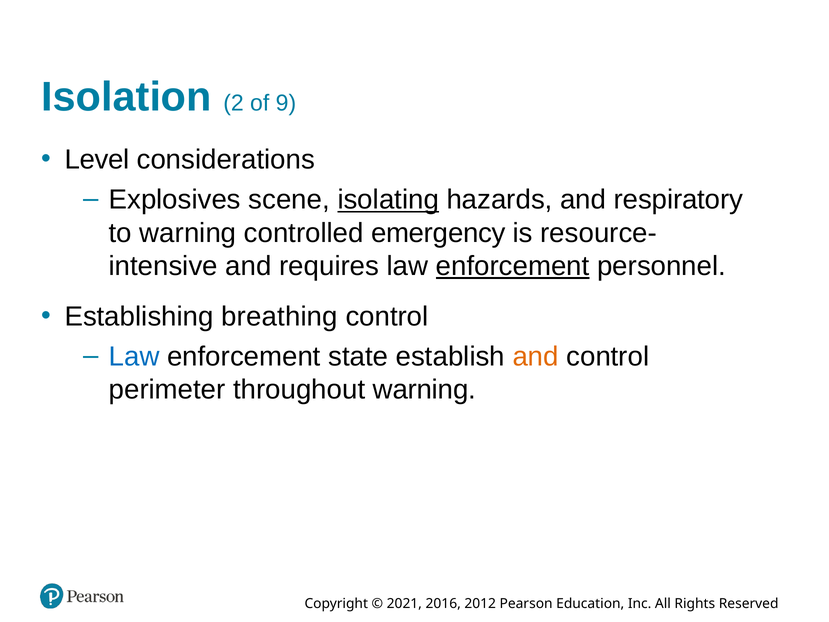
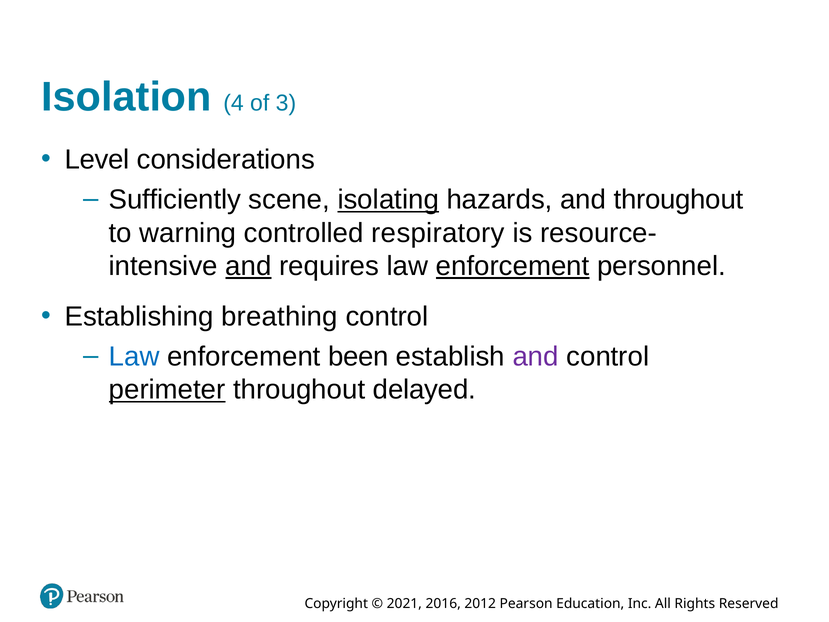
2: 2 -> 4 (234, 103)
9: 9 -> 3 (286, 103)
Explosives: Explosives -> Sufficiently (175, 200)
and respiratory: respiratory -> throughout (679, 200)
emergency: emergency -> respiratory (438, 233)
and underline: none -> present (249, 266)
state: state -> been (358, 357)
and colour: orange -> purple (536, 357)
perimeter underline: none -> present (167, 390)
throughout warning: warning -> delayed (424, 390)
